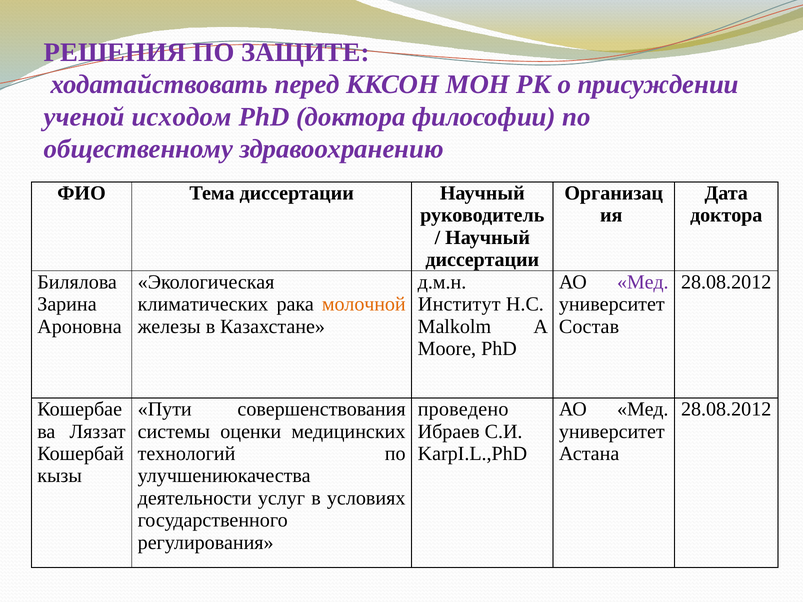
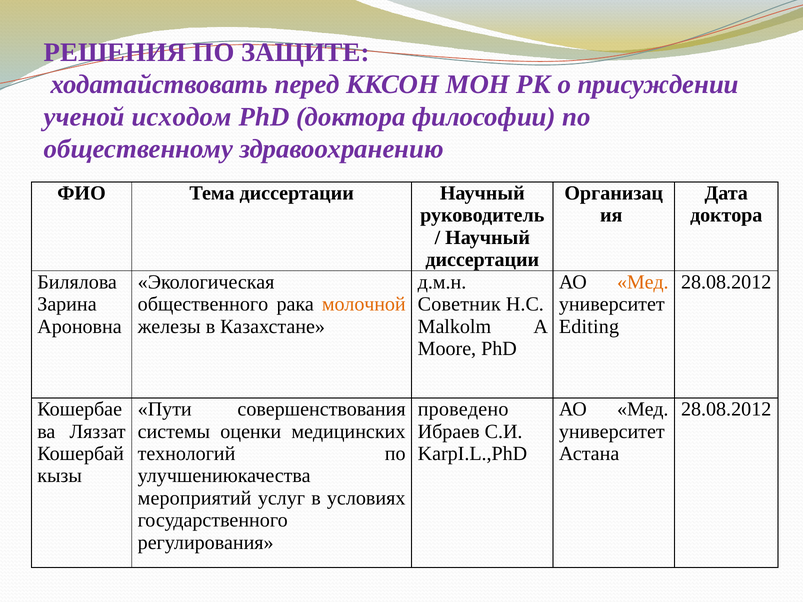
Мед colour: purple -> orange (643, 282)
климатических: климатических -> общественного (203, 304)
Институт: Институт -> Советник (459, 304)
Состав: Состав -> Editing (589, 327)
деятельности: деятельности -> мероприятий (195, 498)
